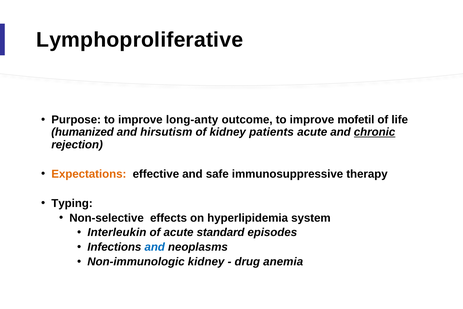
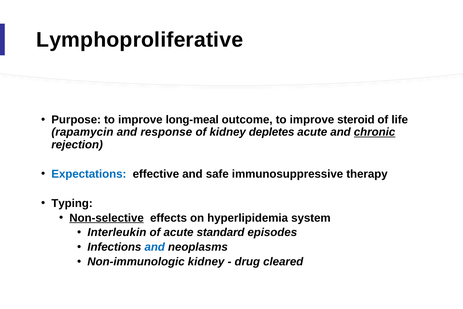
long-anty: long-anty -> long-meal (192, 120)
mofetil: mofetil -> steroid (356, 120)
humanized: humanized -> rapamycin (82, 132)
hirsutism: hirsutism -> response (166, 132)
patients: patients -> depletes (272, 132)
Expectations colour: orange -> blue (89, 174)
Non-selective underline: none -> present (107, 218)
anemia: anemia -> cleared (283, 262)
